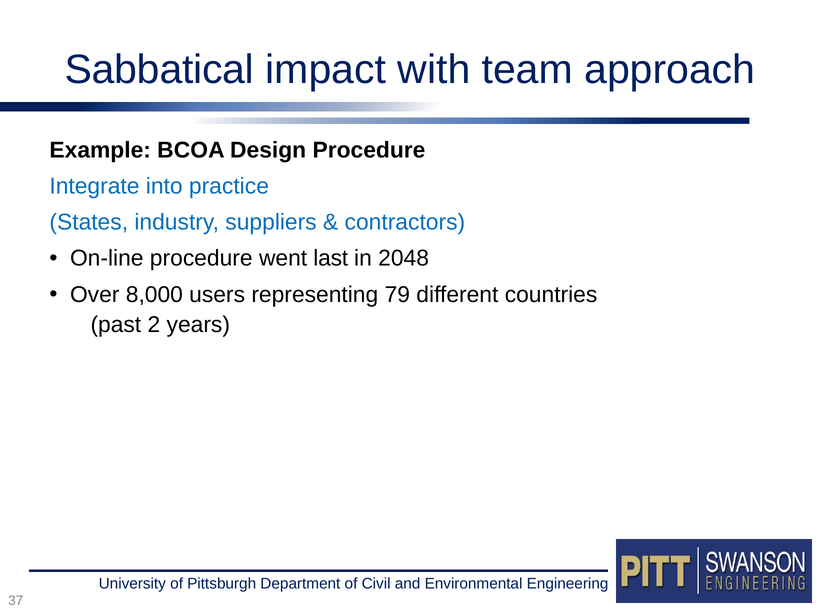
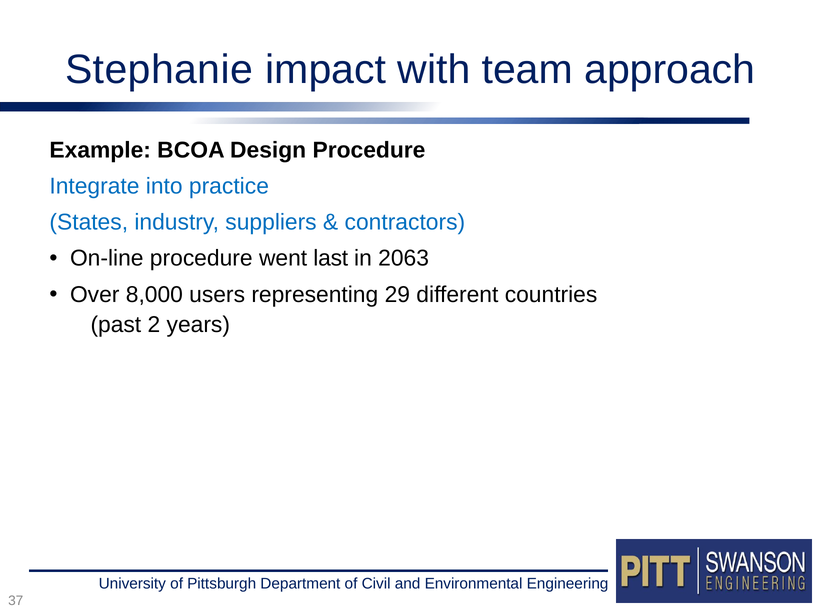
Sabbatical: Sabbatical -> Stephanie (159, 70)
2048: 2048 -> 2063 (404, 258)
79: 79 -> 29 (397, 294)
